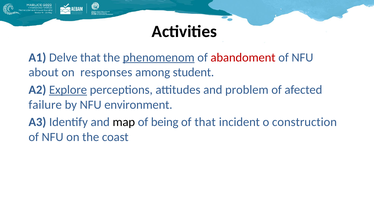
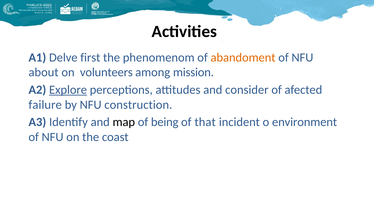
Delve that: that -> first (90, 57)
phenomenom underline: present -> none (159, 57)
abandoment colour: red -> orange (243, 57)
responses: responses -> volunteers (106, 72)
student: student -> mission (193, 72)
problem: problem -> consider (247, 90)
environment: environment -> construction (138, 105)
construction: construction -> environment (305, 122)
